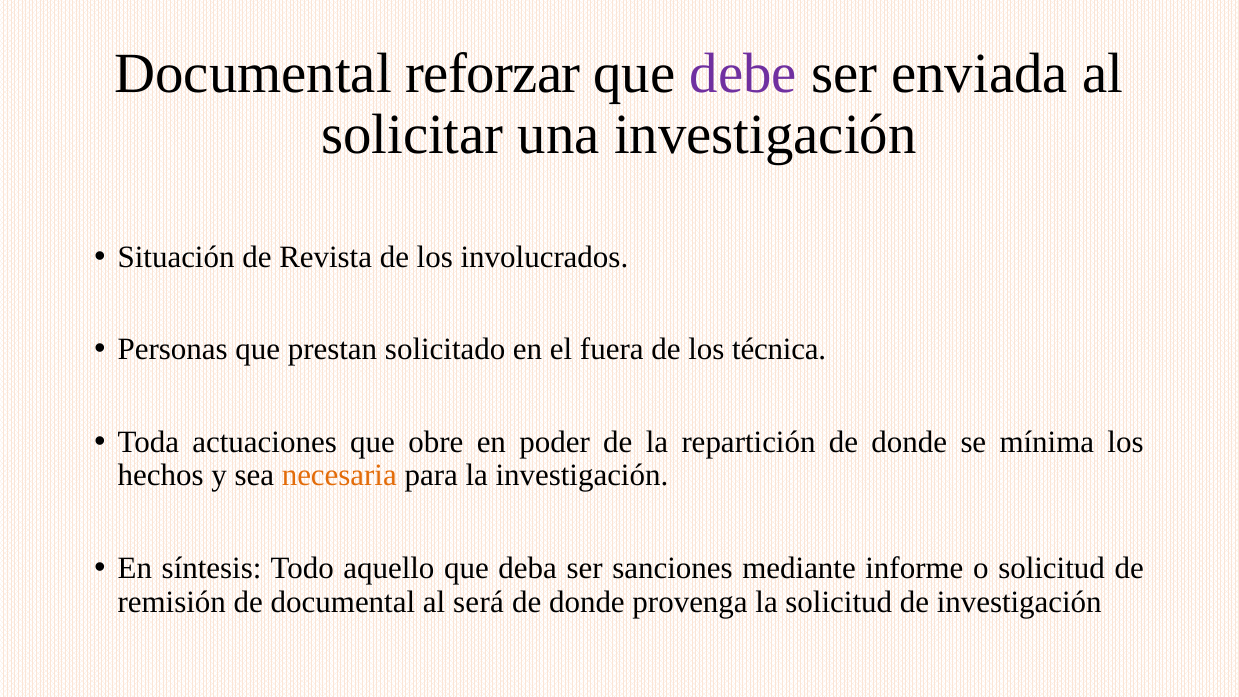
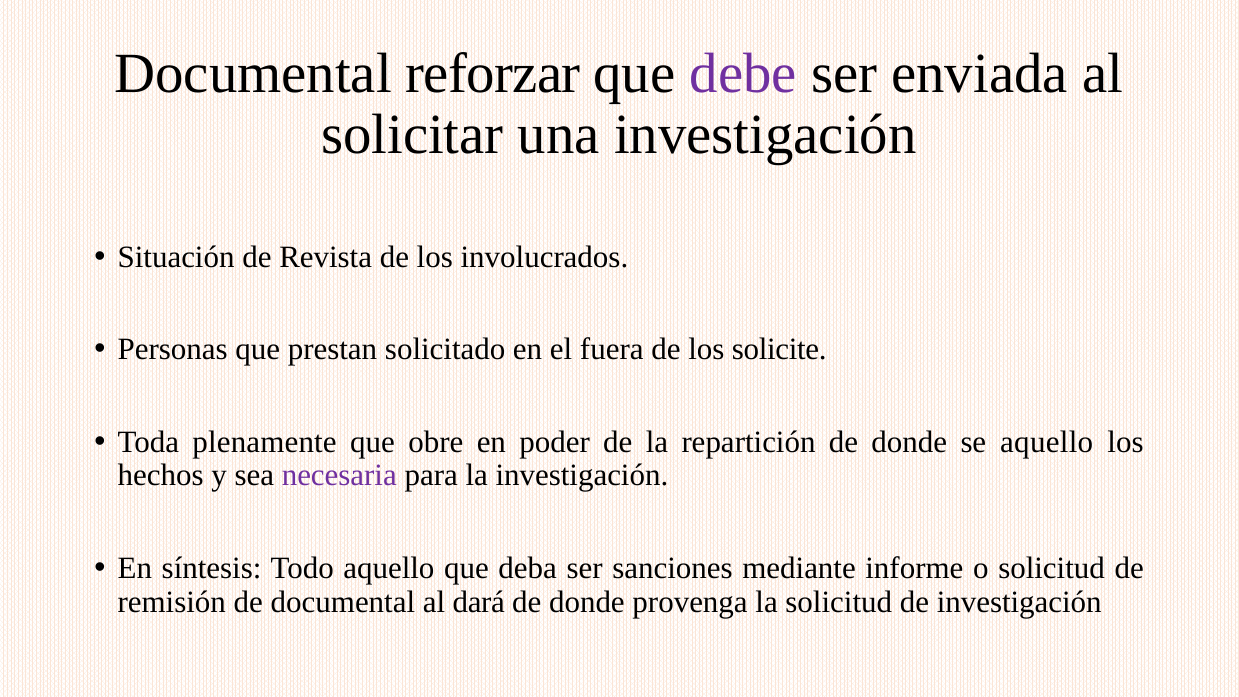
técnica: técnica -> solicite (779, 350)
actuaciones: actuaciones -> plenamente (265, 442)
se mínima: mínima -> aquello (1047, 442)
necesaria colour: orange -> purple (339, 476)
será: será -> dará (479, 602)
